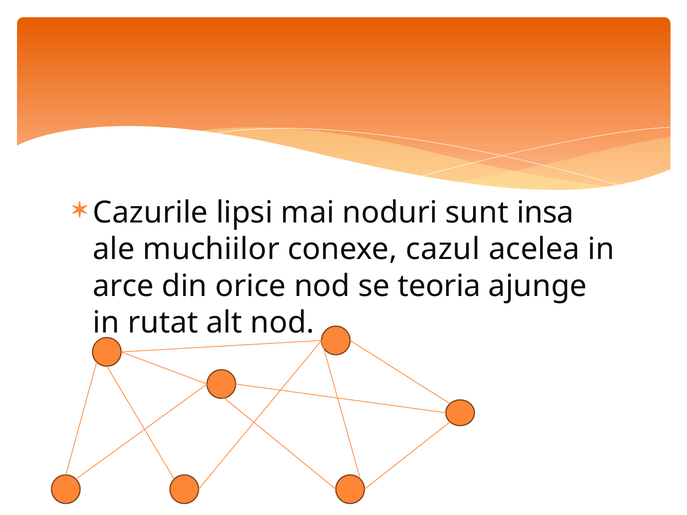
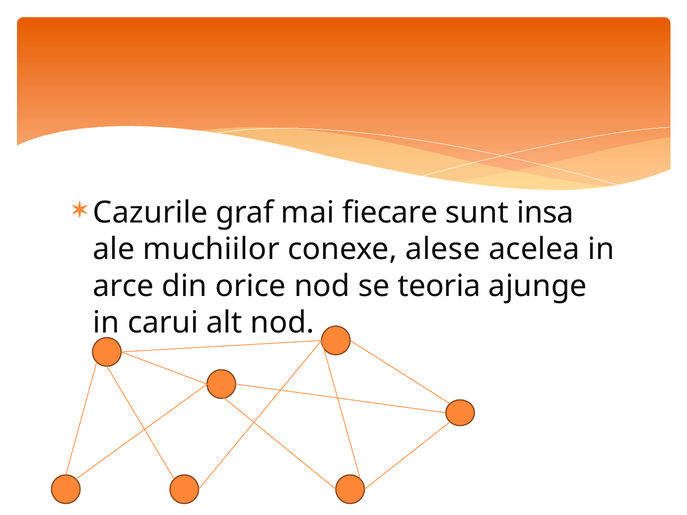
lipsi: lipsi -> graf (245, 213)
noduri: noduri -> fiecare (390, 213)
cazul: cazul -> alese (443, 249)
rutat: rutat -> carui (163, 323)
